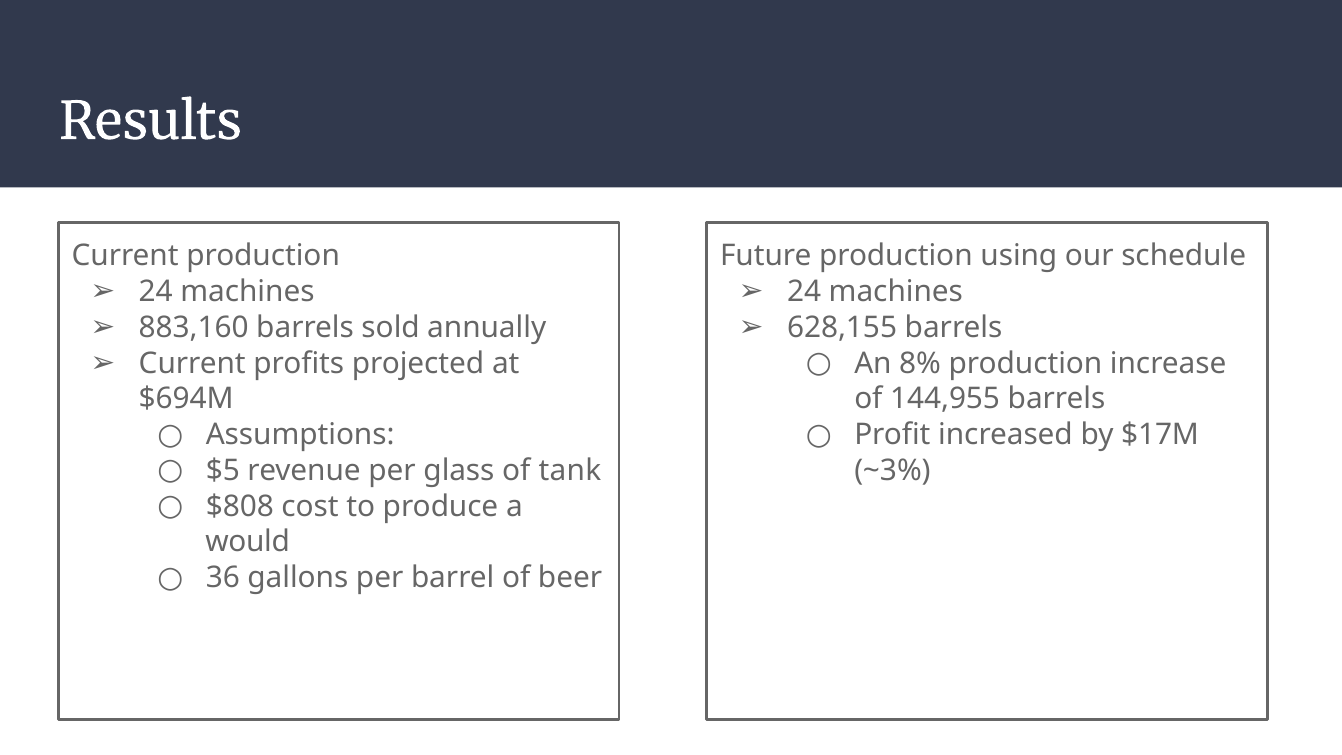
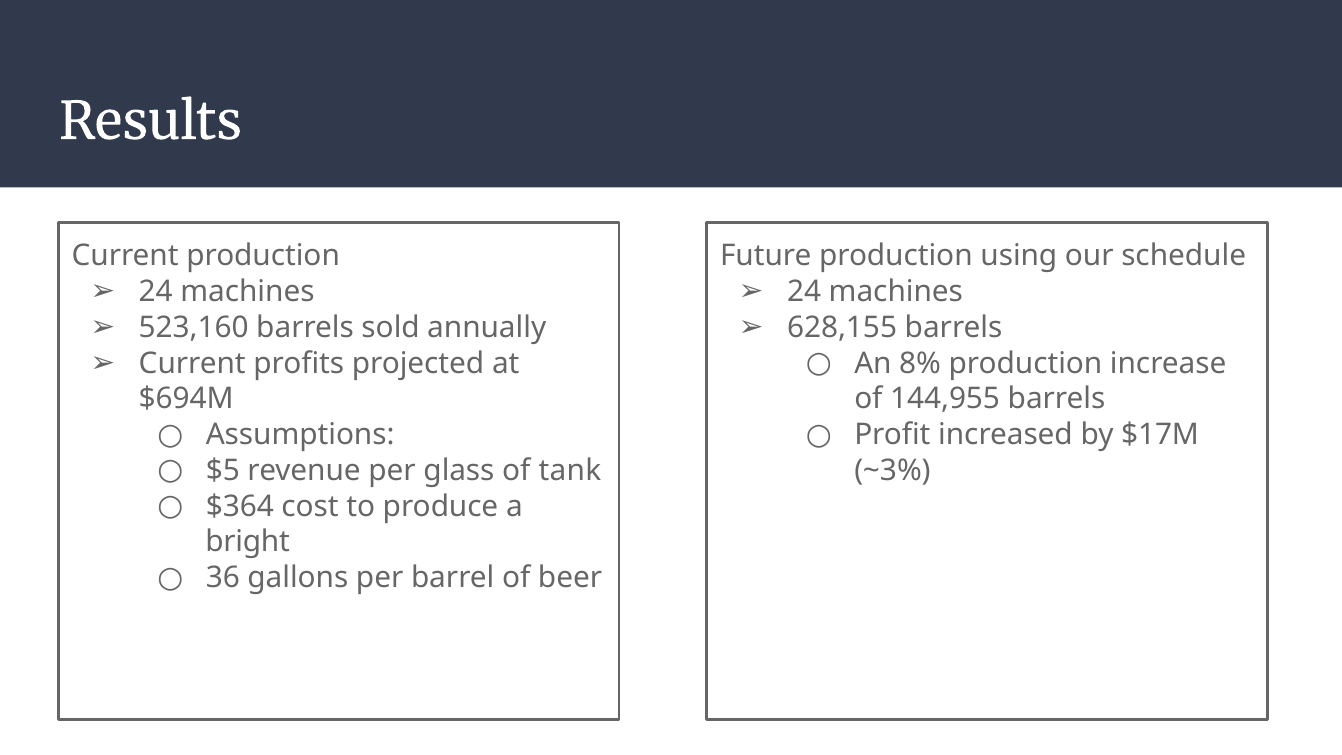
883,160: 883,160 -> 523,160 (194, 327)
$808: $808 -> $364 (240, 506)
would: would -> bright (248, 542)
